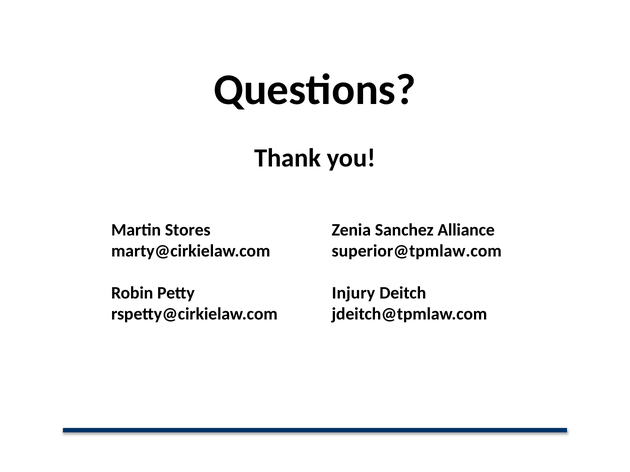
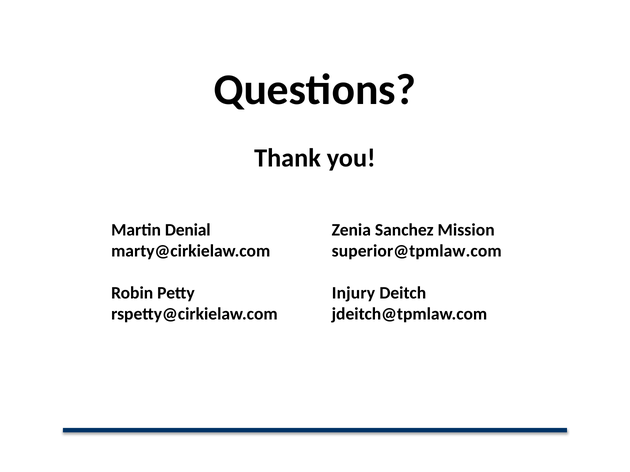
Stores: Stores -> Denial (188, 230)
Alliance: Alliance -> Mission (466, 230)
